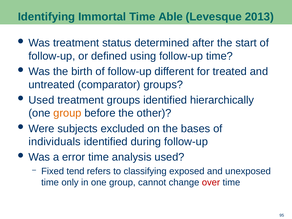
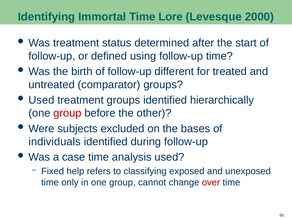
Able: Able -> Lore (171, 17)
2013: 2013 -> 2000 (259, 17)
group colour: orange -> red (67, 113)
error: error -> case (74, 157)
tend: tend -> help (75, 171)
